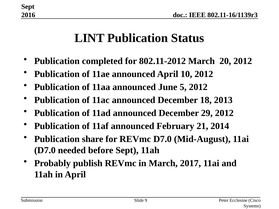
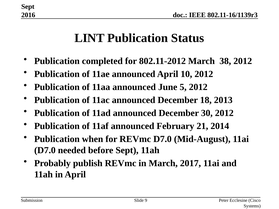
20: 20 -> 38 (225, 61)
29: 29 -> 30 (207, 113)
share: share -> when (93, 139)
